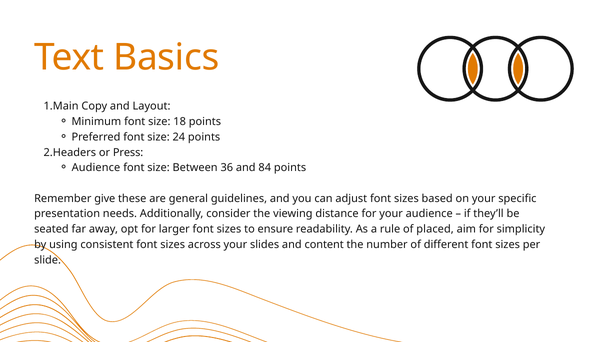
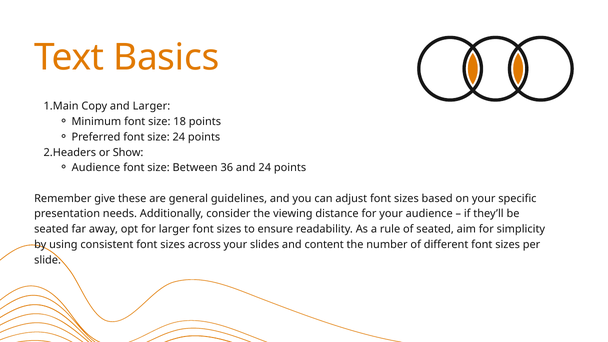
and Layout: Layout -> Larger (151, 106)
Press: Press -> Show (128, 152)
and 84: 84 -> 24 (265, 168)
of placed: placed -> seated (435, 229)
